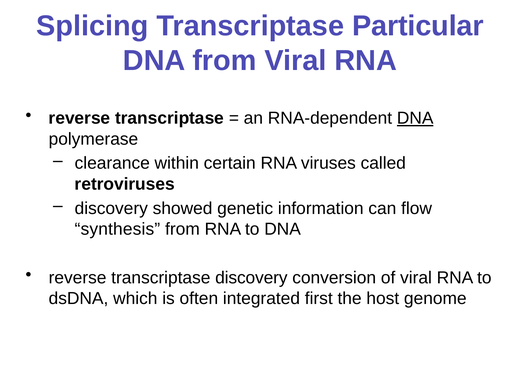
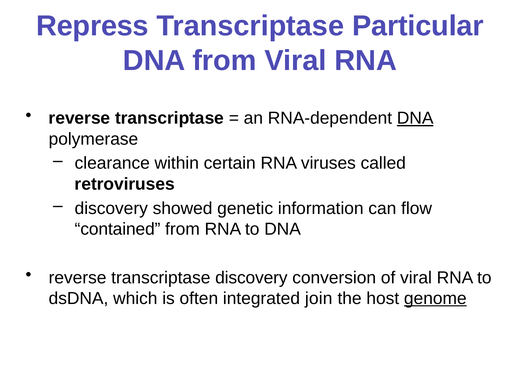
Splicing: Splicing -> Repress (92, 26)
synthesis: synthesis -> contained (118, 229)
first: first -> join (319, 298)
genome underline: none -> present (435, 298)
